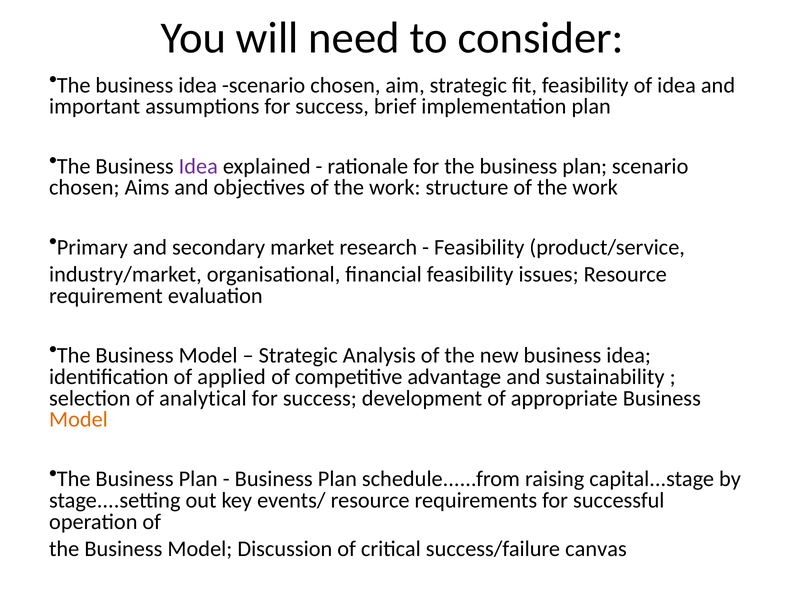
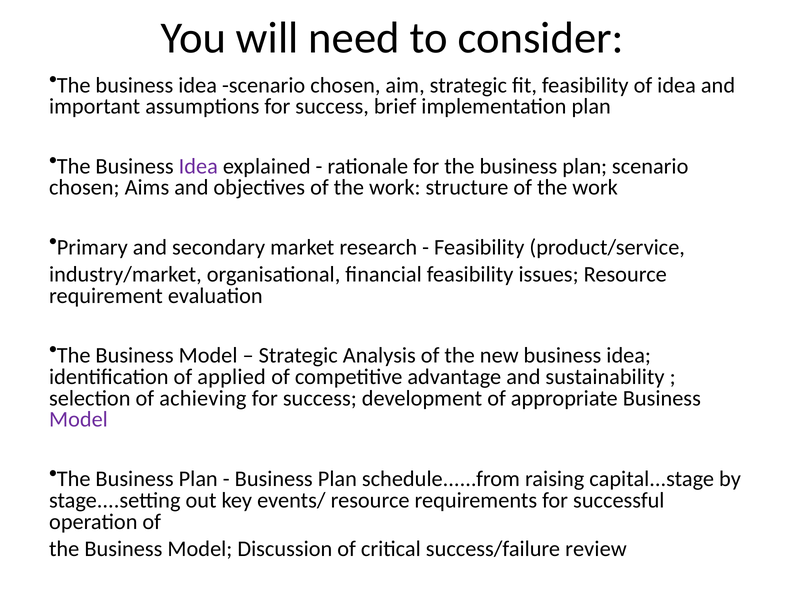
analytical: analytical -> achieving (203, 398)
Model colour: orange -> purple (78, 420)
canvas: canvas -> review (596, 549)
